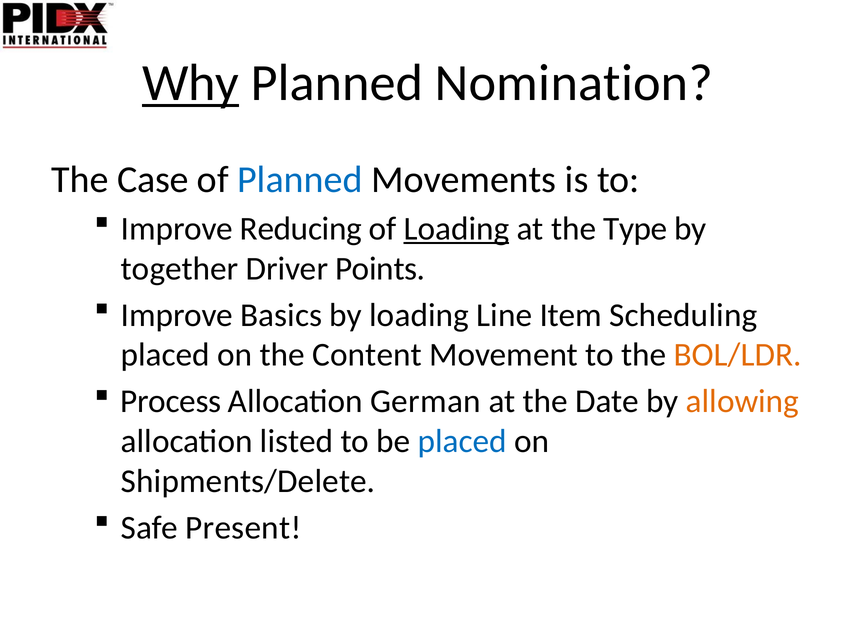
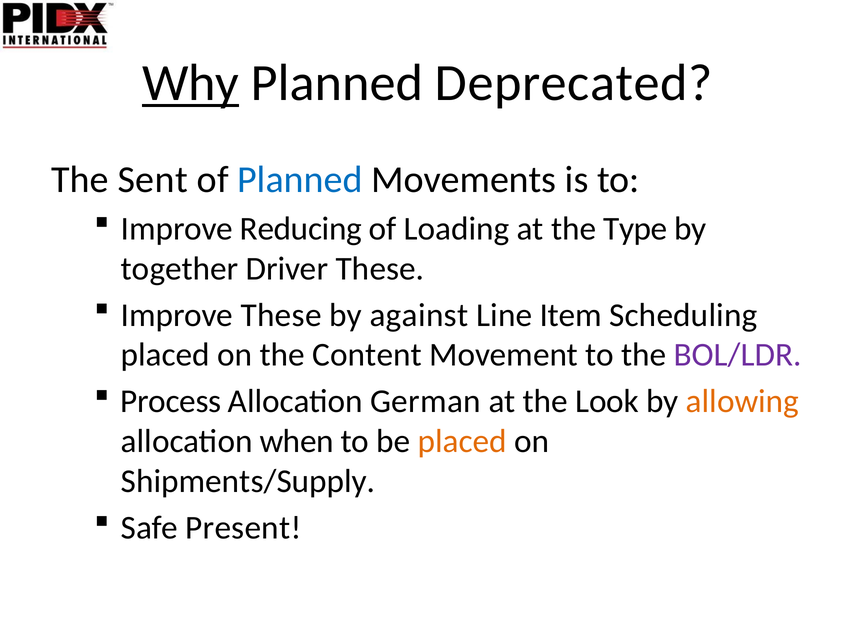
Nomination: Nomination -> Deprecated (574, 83)
Case: Case -> Sent (153, 180)
Loading underline: present -> none (456, 229)
Driver Points: Points -> These (380, 269)
Improve Basics: Basics -> These (281, 315)
by loading: loading -> against (419, 315)
BOL/LDR colour: orange -> purple (738, 355)
Date: Date -> Look (607, 402)
listed: listed -> when (297, 441)
placed colour: blue -> orange (462, 441)
Shipments/Delete: Shipments/Delete -> Shipments/Supply (248, 481)
